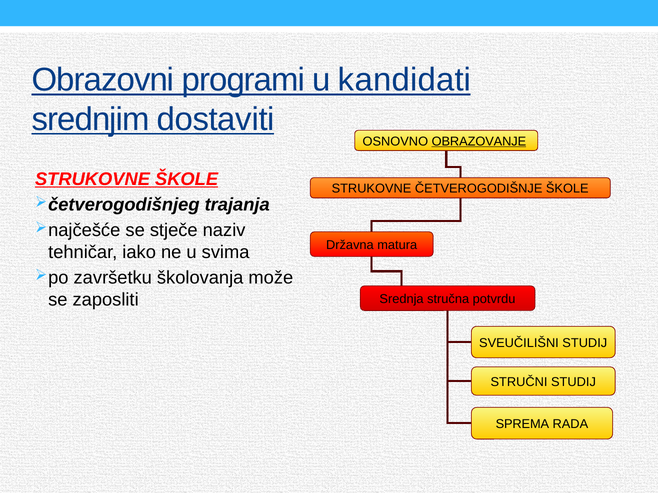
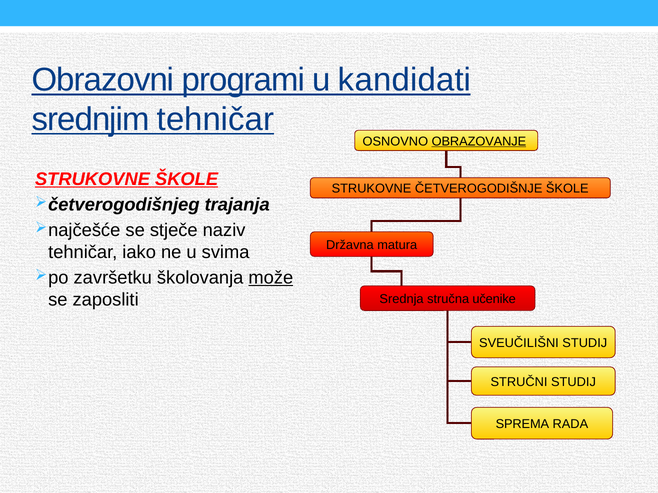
srednjim dostaviti: dostaviti -> tehničar (215, 120)
može underline: none -> present (271, 278)
potvrdu: potvrdu -> učenike (494, 299)
